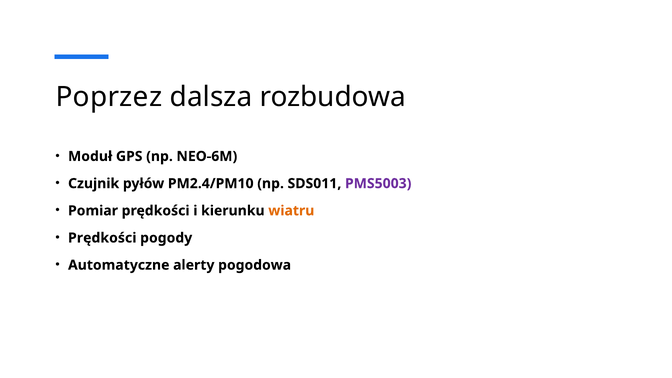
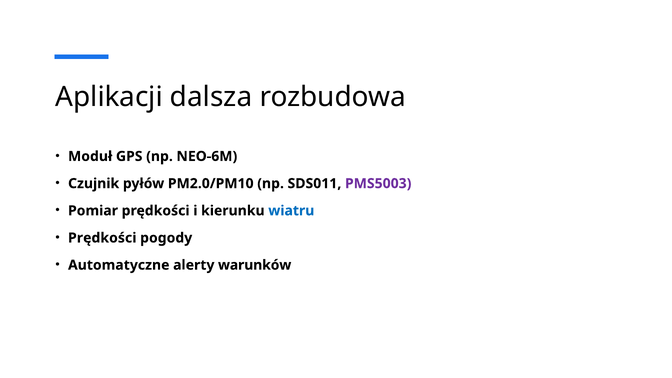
Poprzez: Poprzez -> Aplikacji (109, 97)
PM2.4/PM10: PM2.4/PM10 -> PM2.0/PM10 (211, 184)
wiatru colour: orange -> blue (291, 211)
pogodowa: pogodowa -> warunków (255, 265)
